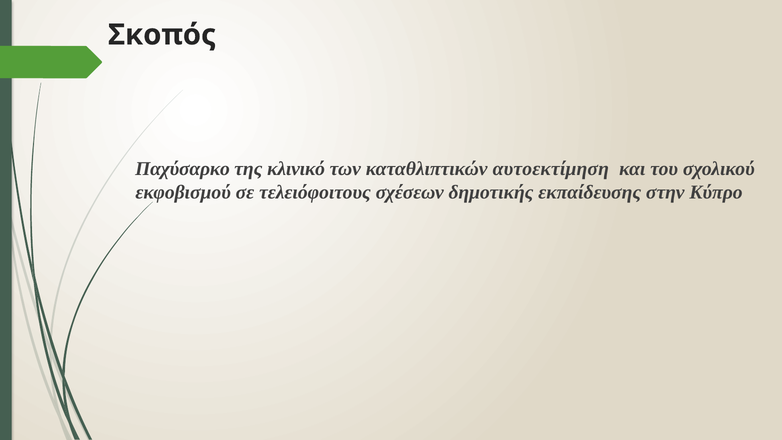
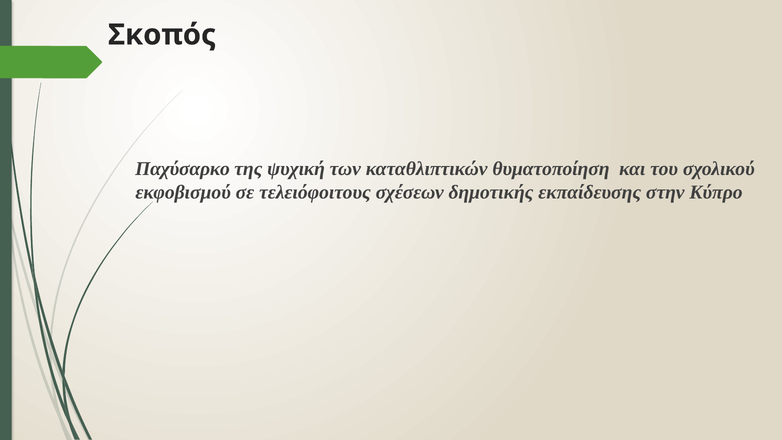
κλινικό: κλινικό -> ψυχική (296, 169)
αυτοεκτίμηση: αυτοεκτίμηση -> θυματοποίηση (551, 169)
